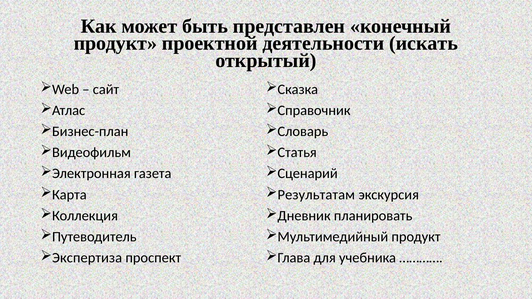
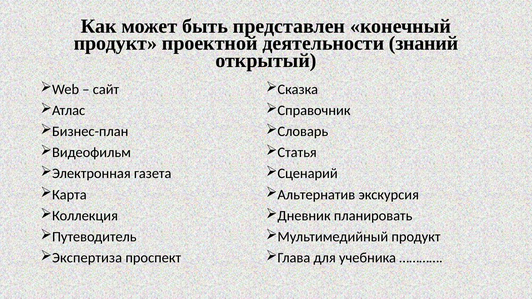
искать: искать -> знаний (424, 43)
Результатам: Результатам -> Альтернатив (316, 195)
